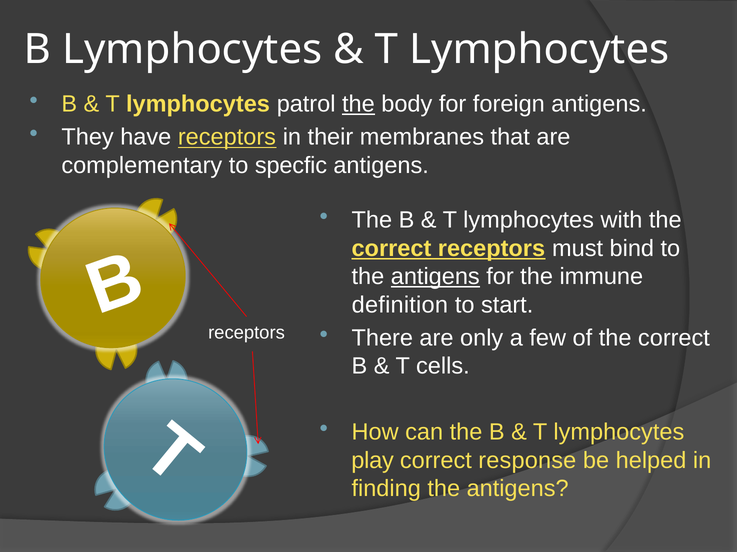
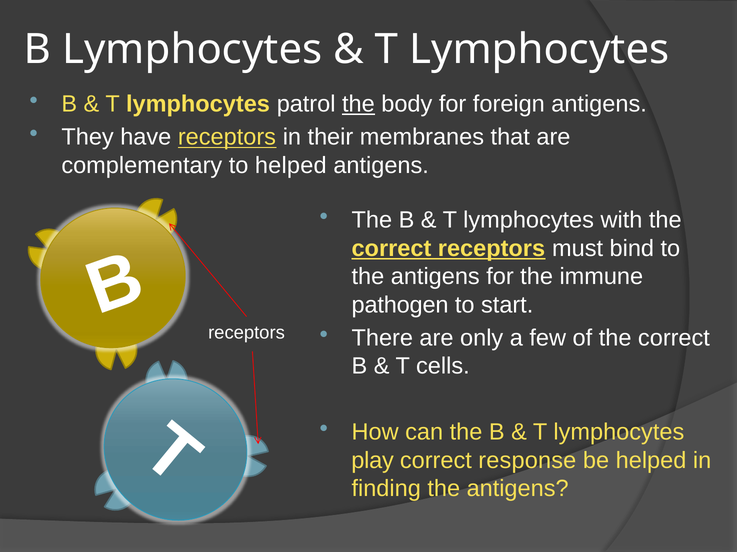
to specfic: specfic -> helped (291, 166)
antigens underline: present -> none (435, 277)
definition: definition -> pathogen (400, 305)
